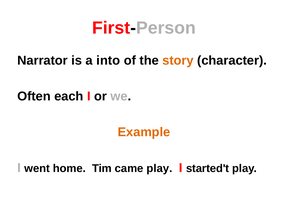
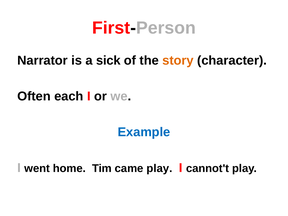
into: into -> sick (108, 60)
Example colour: orange -> blue (144, 132)
started't: started't -> cannot't (208, 169)
